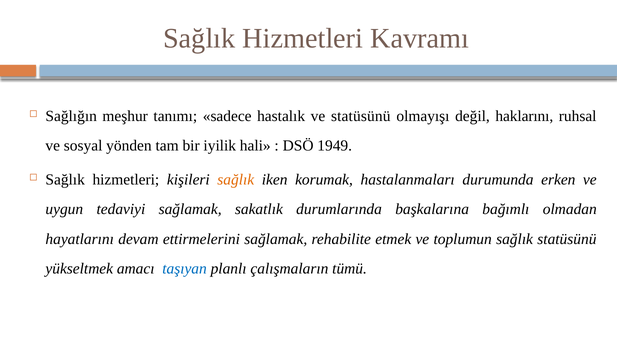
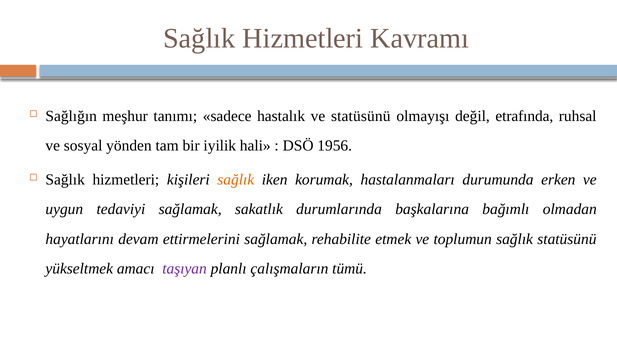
haklarını: haklarını -> etrafında (524, 116)
1949: 1949 -> 1956 (335, 146)
taşıyan colour: blue -> purple (185, 269)
